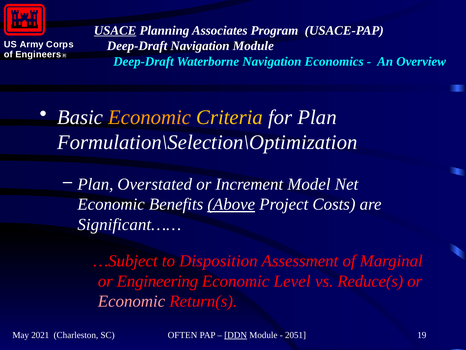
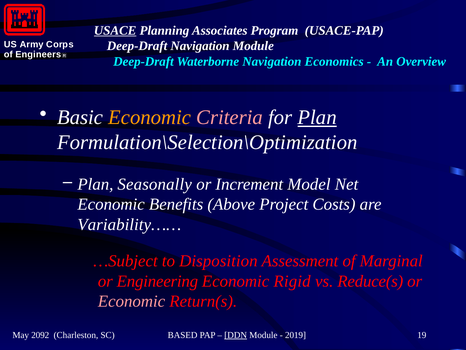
Criteria colour: yellow -> pink (230, 117)
Plan underline: none -> present (317, 117)
Overstated: Overstated -> Seasonally (155, 184)
Above underline: present -> none (231, 204)
Significant……: Significant…… -> Variability…… (129, 224)
Level: Level -> Rigid (292, 281)
2021: 2021 -> 2092 (40, 335)
OFTEN: OFTEN -> BASED (183, 335)
2051: 2051 -> 2019 (296, 335)
